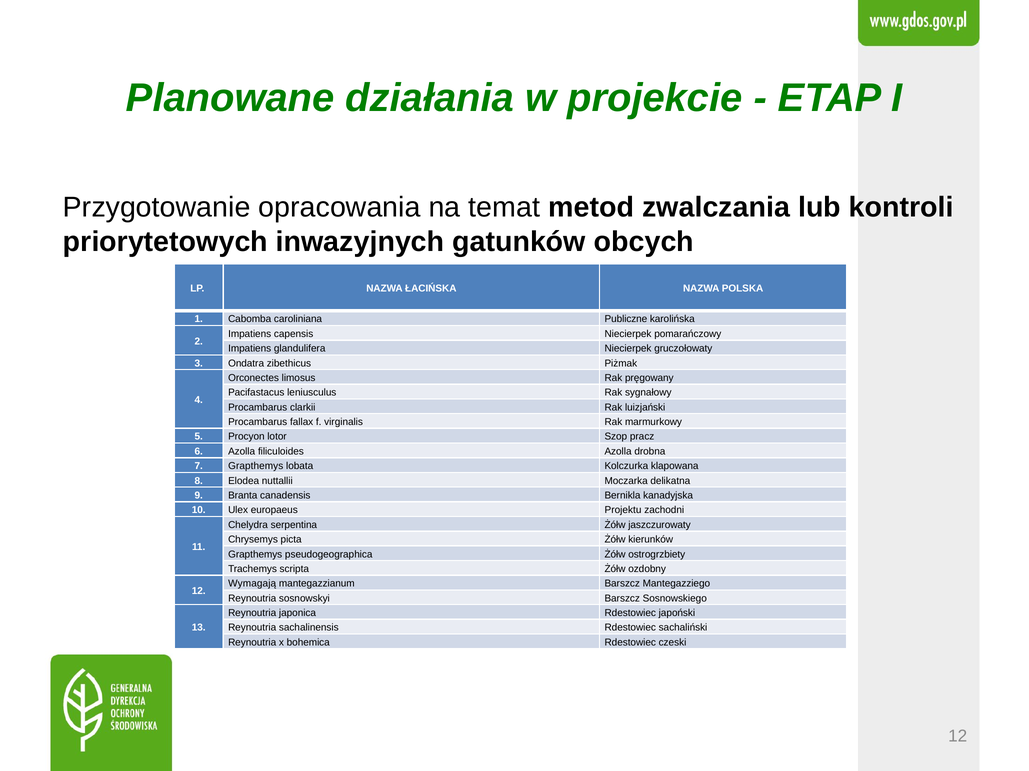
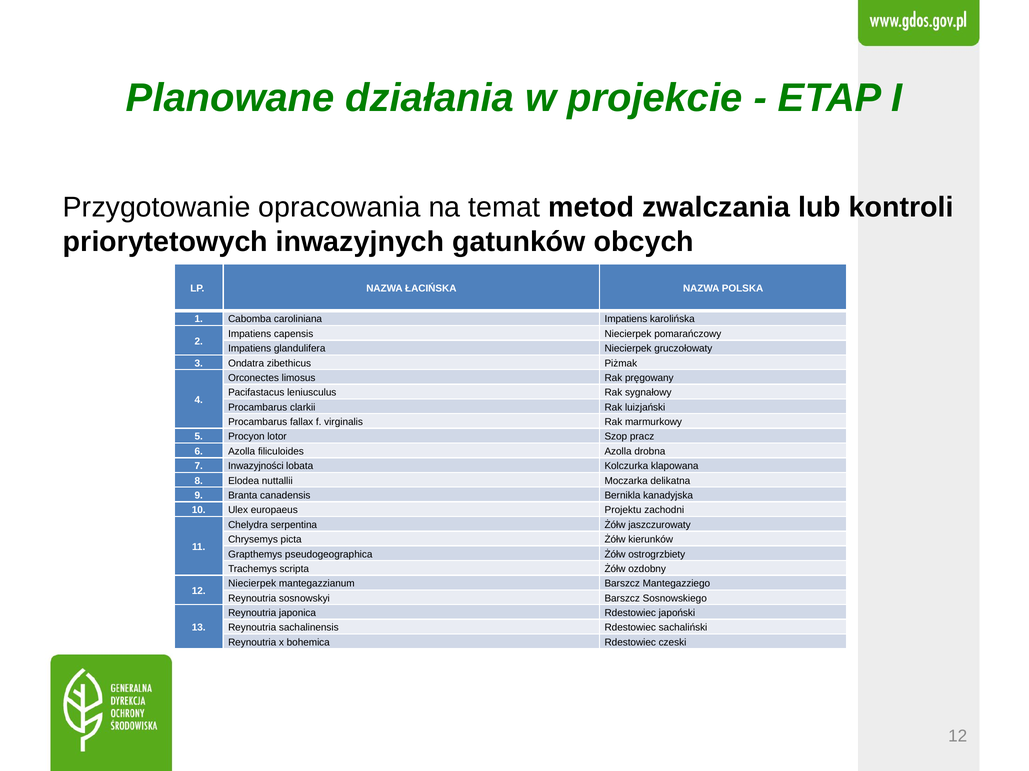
caroliniana Publiczne: Publiczne -> Impatiens (626, 319)
7 Grapthemys: Grapthemys -> Inwazyjności (256, 467)
Wymagają: Wymagają -> Niecierpek (252, 584)
